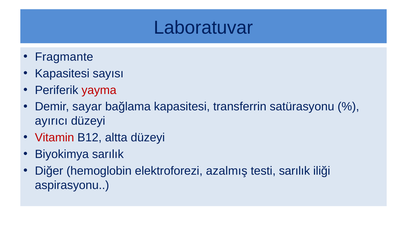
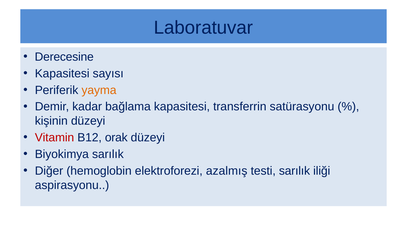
Fragmante: Fragmante -> Derecesine (64, 57)
yayma colour: red -> orange (99, 90)
sayar: sayar -> kadar (87, 107)
ayırıcı: ayırıcı -> kişinin (51, 121)
altta: altta -> orak (116, 138)
